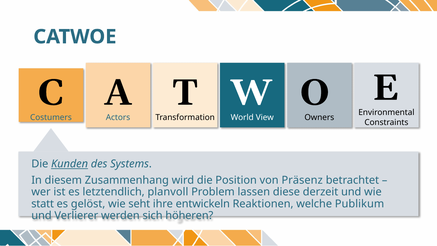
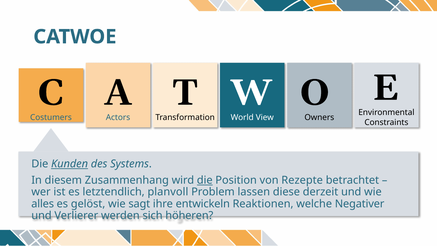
die underline: none -> present (205, 180)
Präsenz: Präsenz -> Rezepte (302, 180)
statt: statt -> alles (43, 204)
seht: seht -> sagt (139, 204)
Publikum: Publikum -> Negativer (360, 204)
